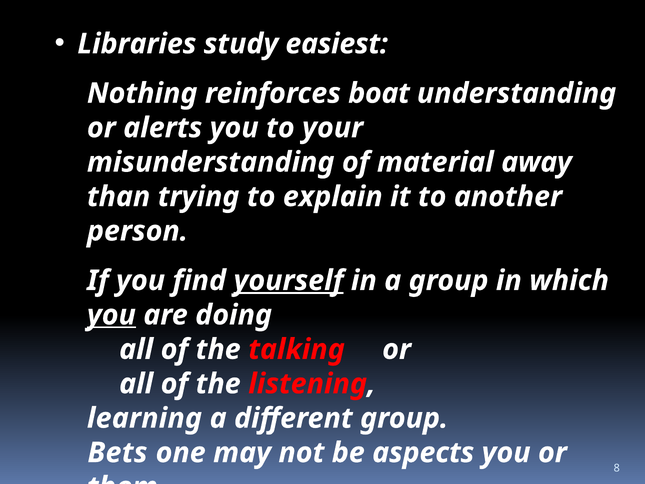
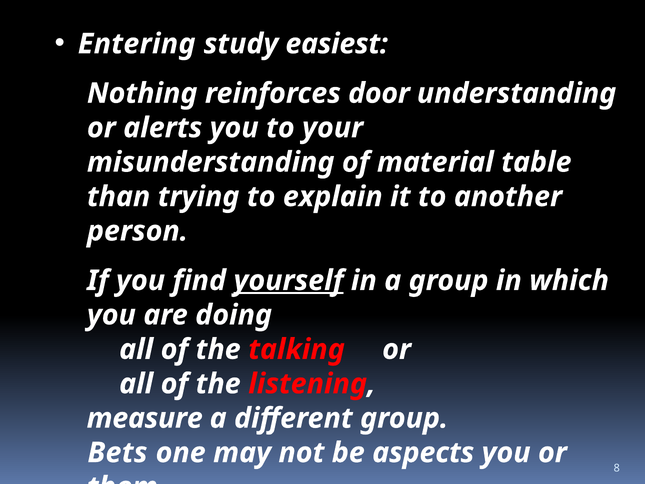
Libraries: Libraries -> Entering (137, 44)
boat: boat -> door (379, 93)
away: away -> table (536, 162)
you underline: present -> none (111, 315)
learning: learning -> measure (145, 418)
